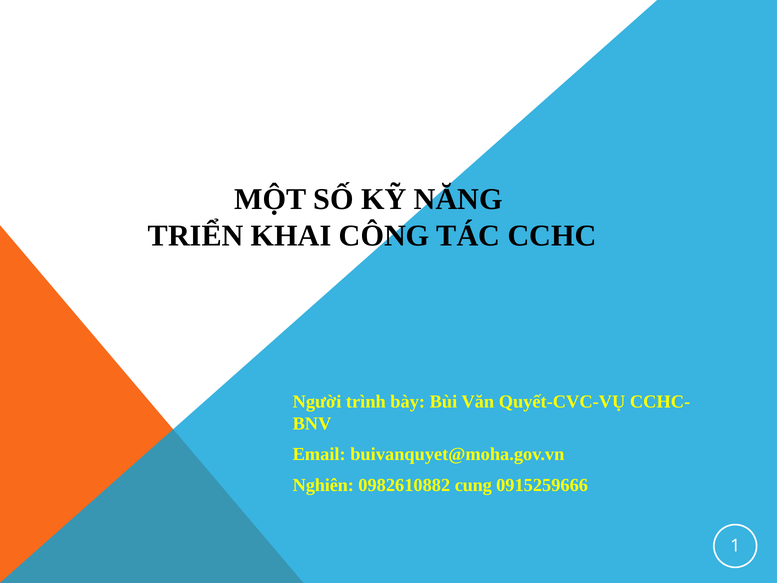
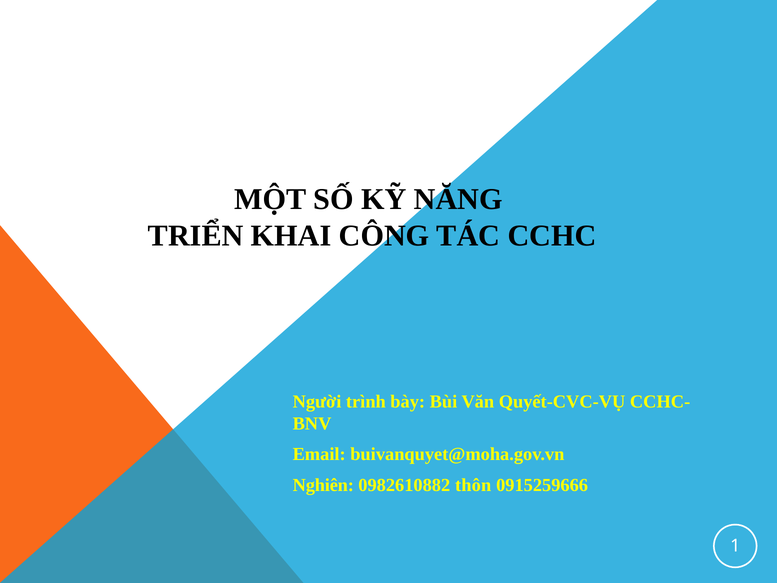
cung: cung -> thôn (473, 485)
